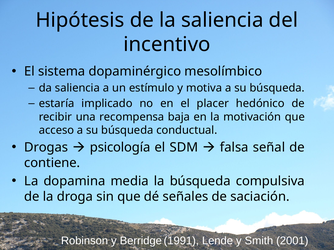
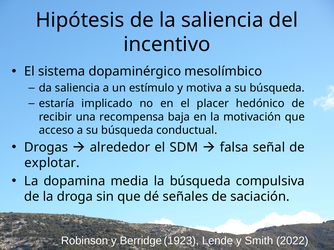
psicología: psicología -> alrededor (120, 148)
contiene: contiene -> explotar (52, 163)
1991: 1991 -> 1923 (181, 241)
2001: 2001 -> 2022 (292, 241)
